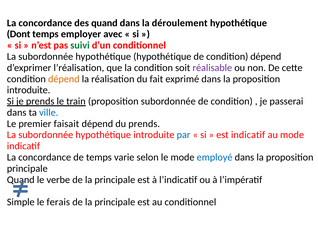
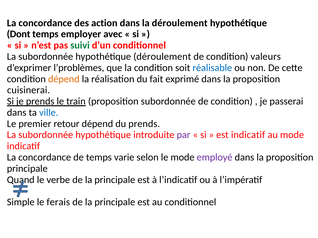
des quand: quand -> action (104, 23)
hypothétique hypothétique: hypothétique -> déroulement (162, 57)
de condition dépend: dépend -> valeurs (266, 57)
l’réalisation: l’réalisation -> l’problèmes (79, 68)
réalisable colour: purple -> blue (212, 68)
introduite: introduite -> cuisinerai (29, 90)
faisait: faisait -> retour (67, 124)
par colour: blue -> purple (184, 135)
employé colour: blue -> purple (215, 158)
